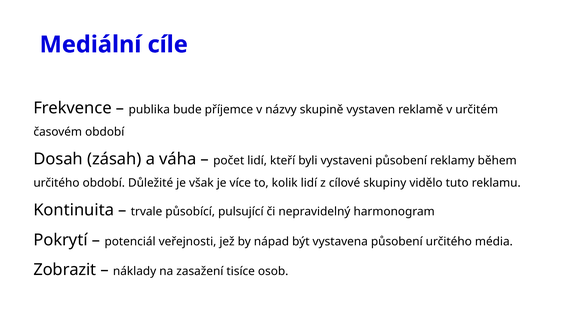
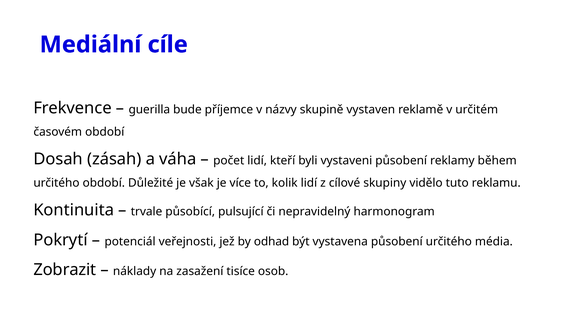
publika: publika -> guerilla (149, 110)
nápad: nápad -> odhad (272, 242)
